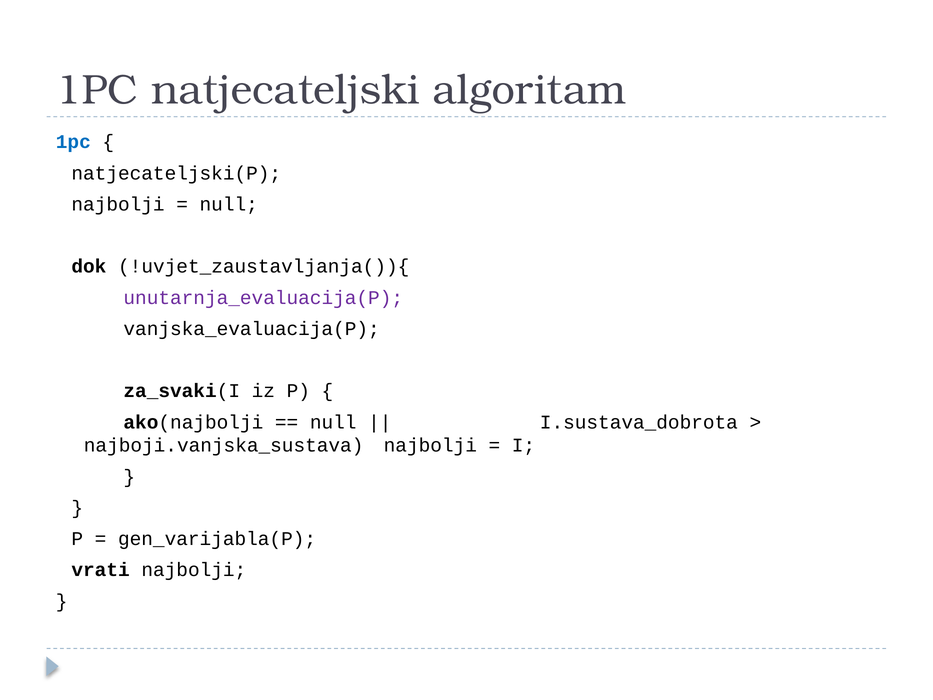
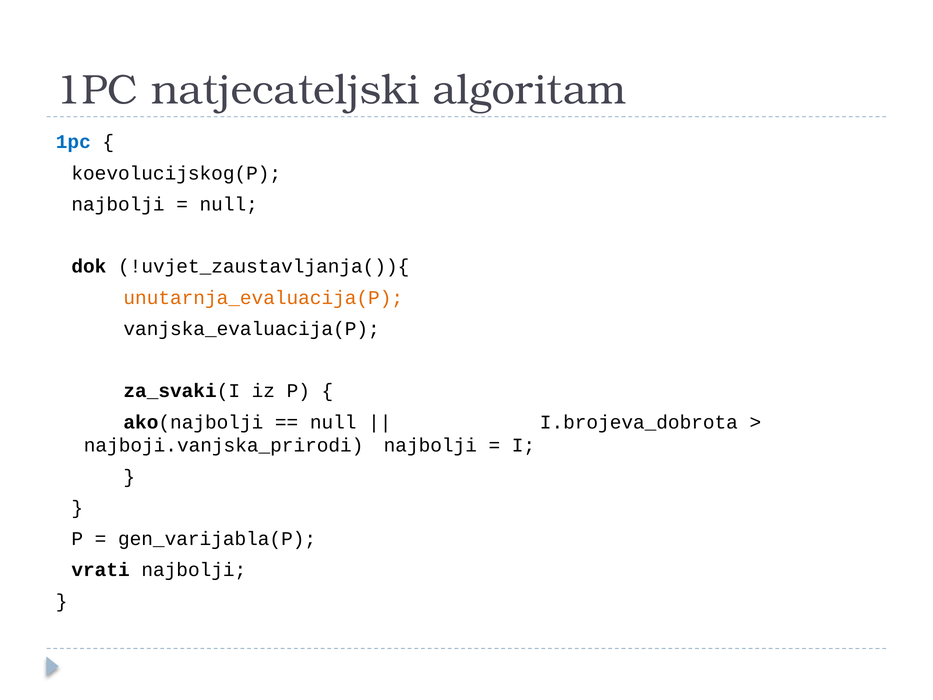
natjecateljski(P: natjecateljski(P -> koevolucijskog(P (176, 173)
unutarnja_evaluacija(P colour: purple -> orange (263, 298)
I.sustava_dobrota: I.sustava_dobrota -> I.brojeva_dobrota (639, 422)
najboji.vanjska_sustava: najboji.vanjska_sustava -> najboji.vanjska_prirodi (224, 445)
